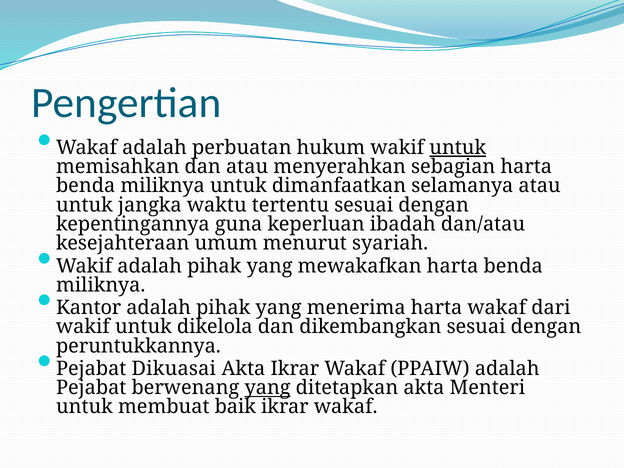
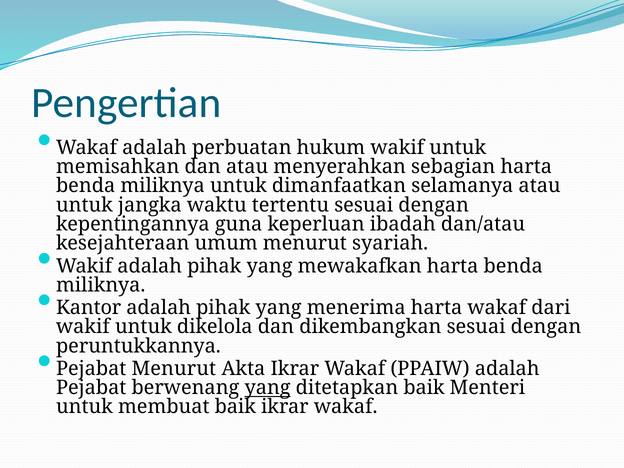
untuk underline: present -> none (458, 148)
Pejabat Dikuasai: Dikuasai -> Menurut (174, 369)
ditetapkan akta: akta -> baik (424, 388)
